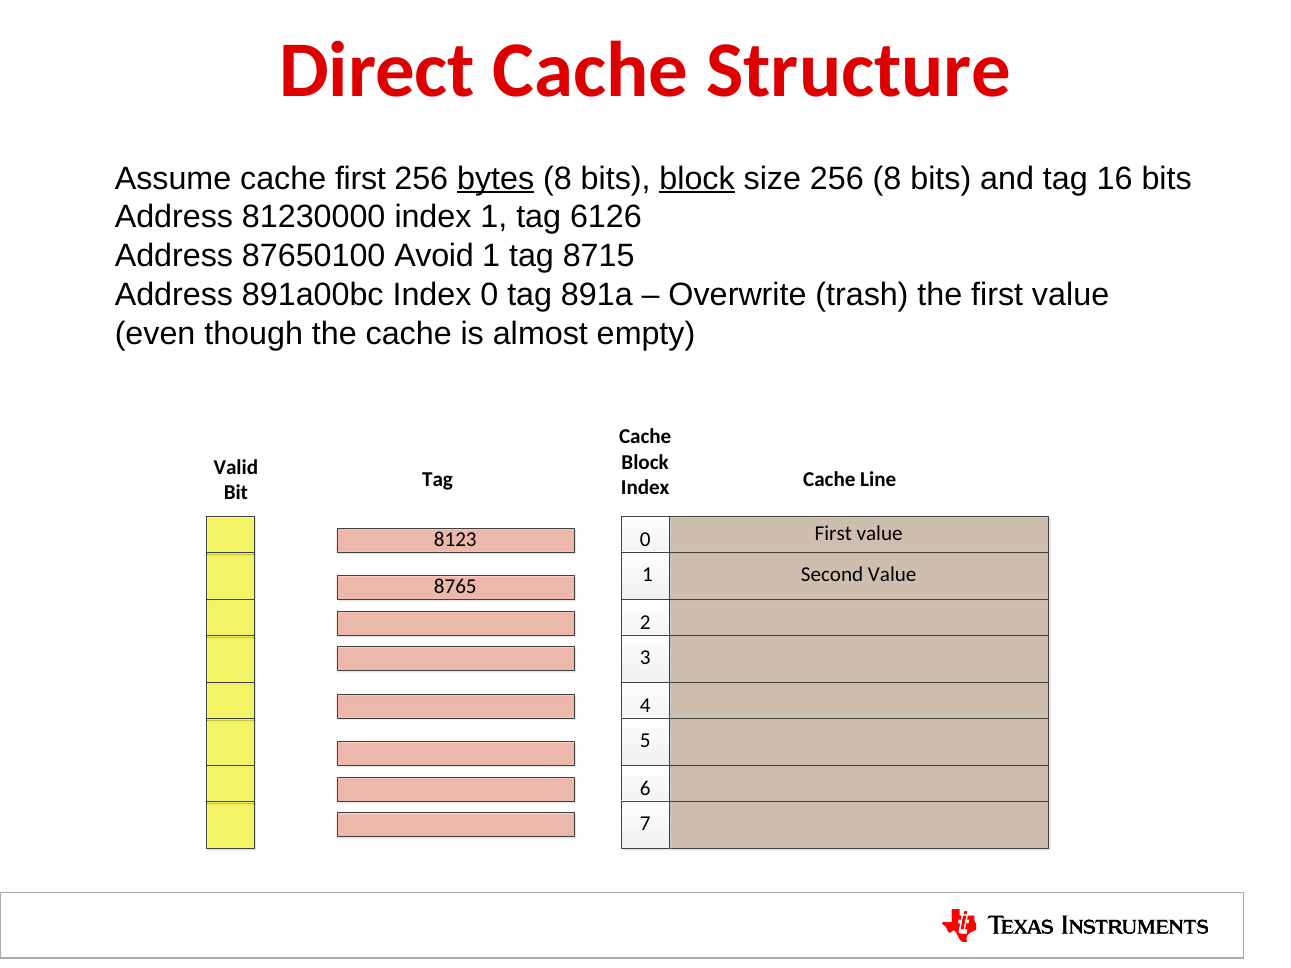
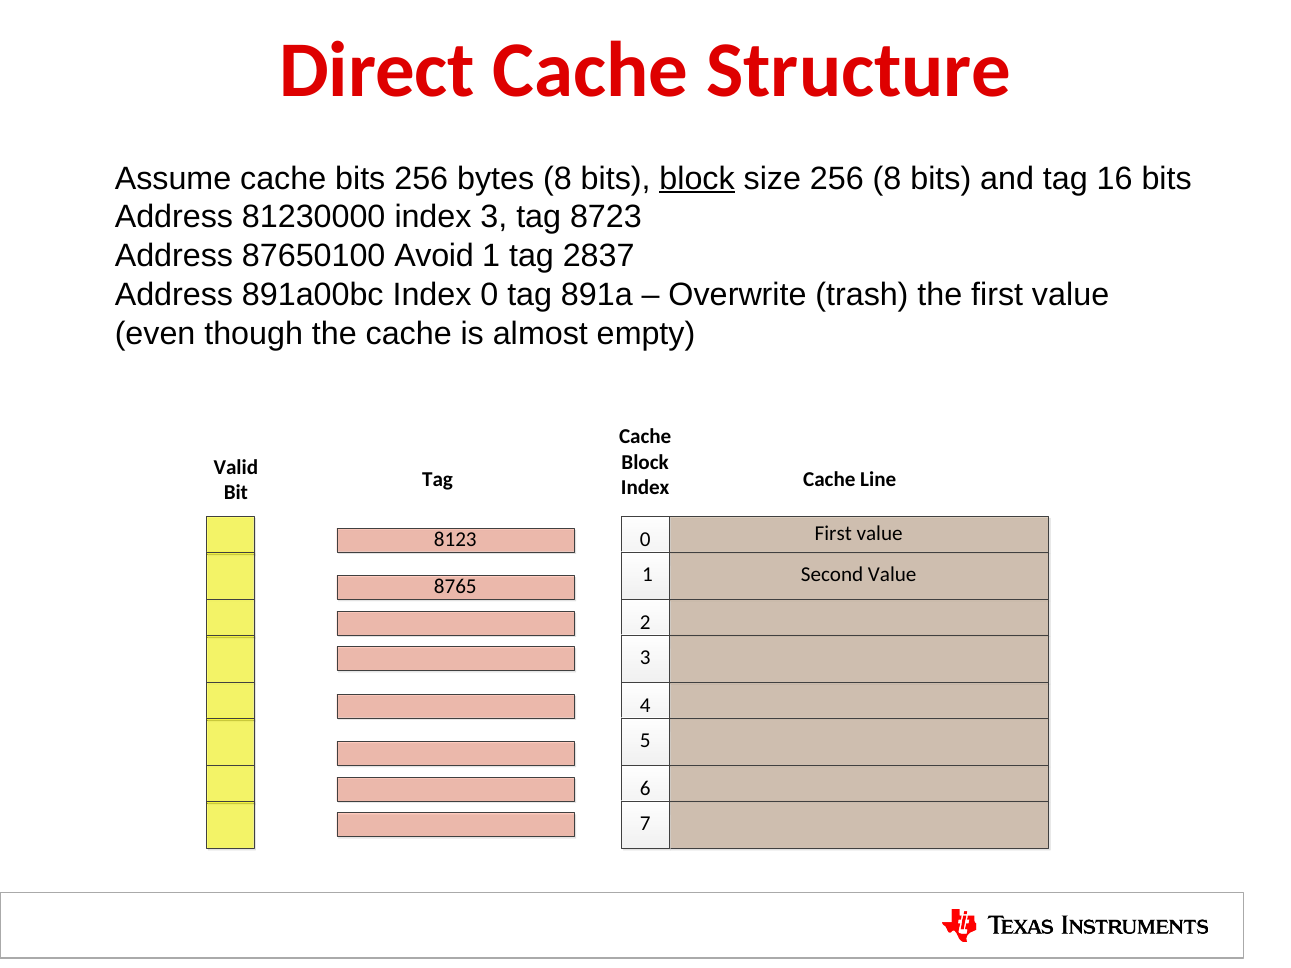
cache first: first -> bits (360, 179)
bytes underline: present -> none (496, 179)
index 1: 1 -> 3 (494, 217)
6126: 6126 -> 8723 (606, 217)
8715: 8715 -> 2837 (599, 256)
